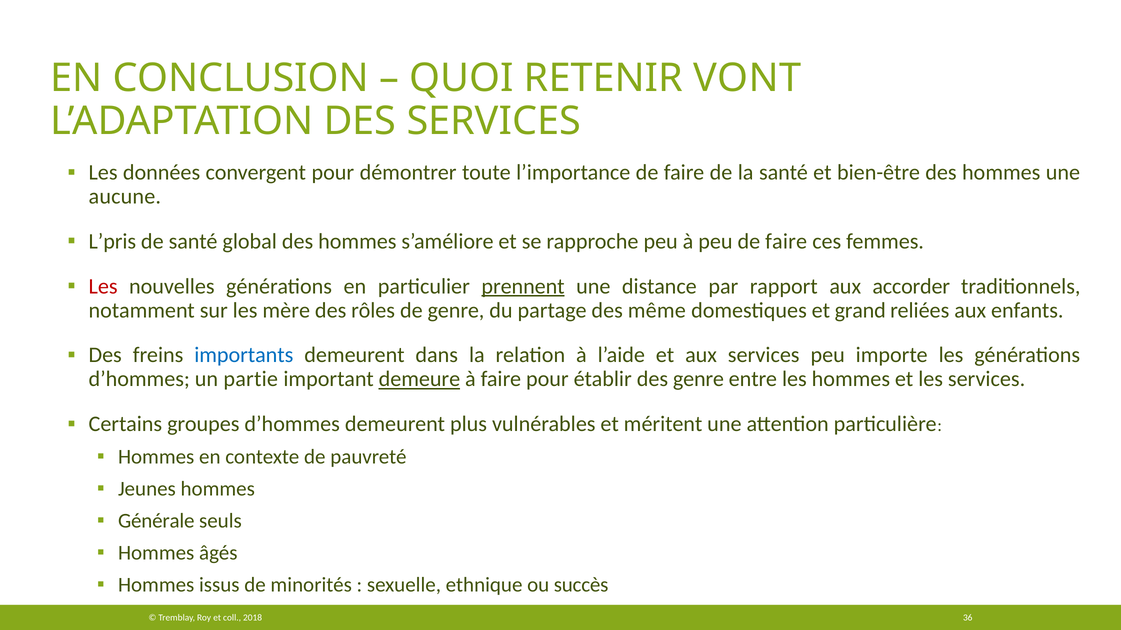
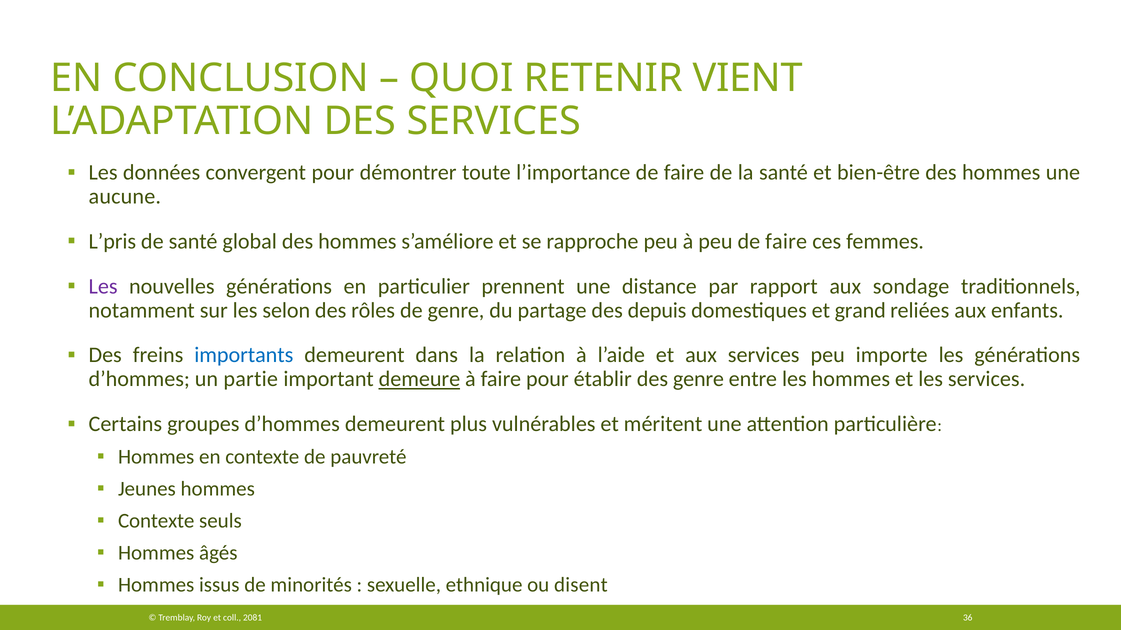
VONT: VONT -> VIENT (748, 78)
Les colour: red -> purple (103, 287)
prennent underline: present -> none (523, 287)
accorder: accorder -> sondage (911, 287)
mère: mère -> selon (286, 311)
même: même -> depuis (657, 311)
Générale: Générale -> Contexte (156, 521)
succès: succès -> disent (581, 585)
2018: 2018 -> 2081 (253, 618)
